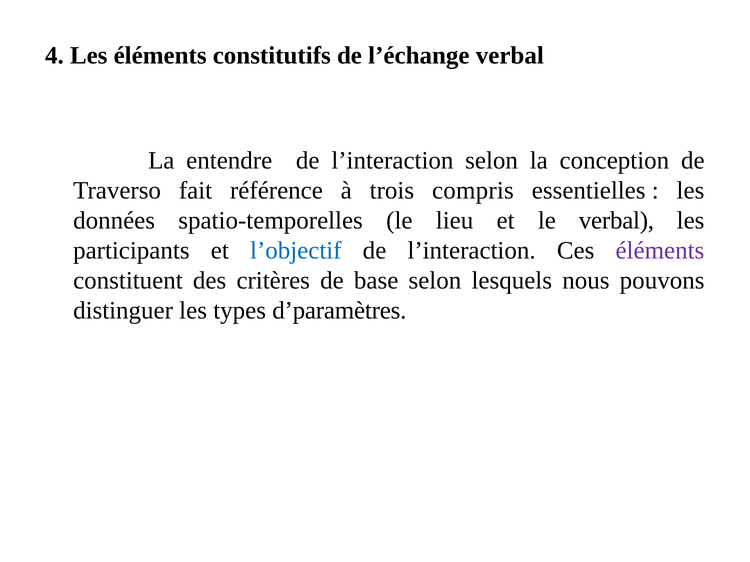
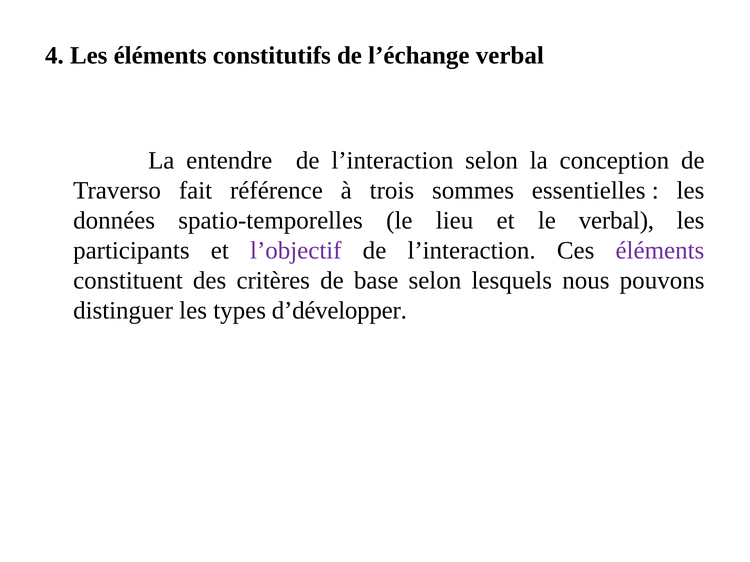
compris: compris -> sommes (473, 191)
l’objectif colour: blue -> purple (296, 251)
d’paramètres: d’paramètres -> d’développer (339, 311)
